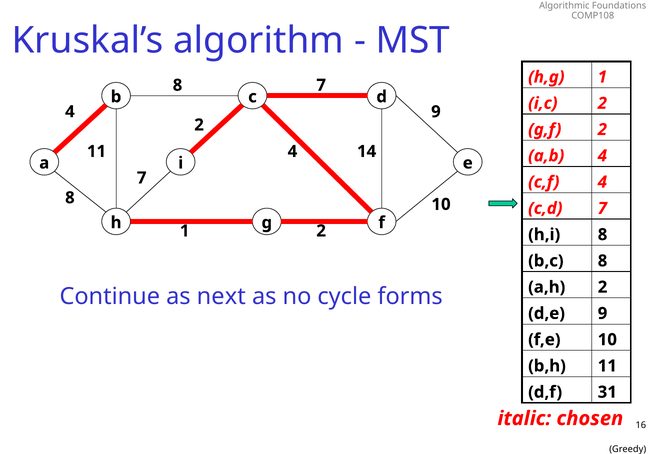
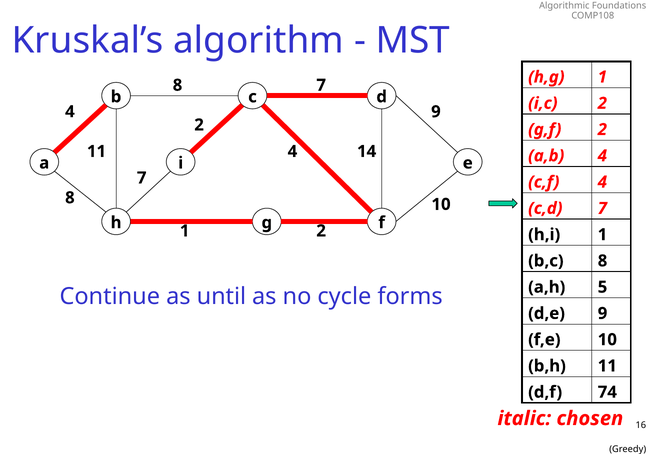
h,i 8: 8 -> 1 (603, 235)
a,h 2: 2 -> 5 (603, 287)
next: next -> until (221, 297)
31: 31 -> 74 (607, 392)
